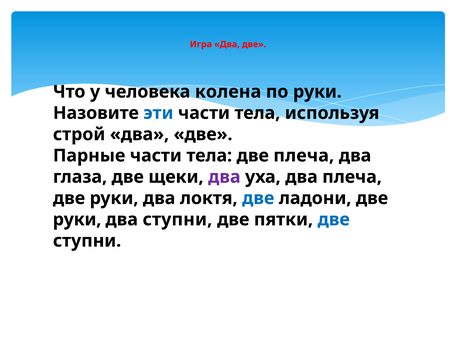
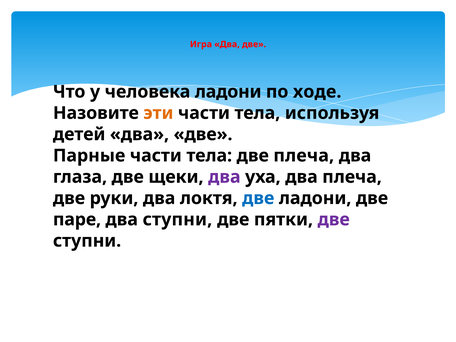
человека колена: колена -> ладони (228, 92)
по руки: руки -> ходе (317, 92)
эти colour: blue -> orange (158, 113)
строй: строй -> детей (79, 134)
руки: руки -> паре (77, 219)
две colour: blue -> purple (334, 219)
